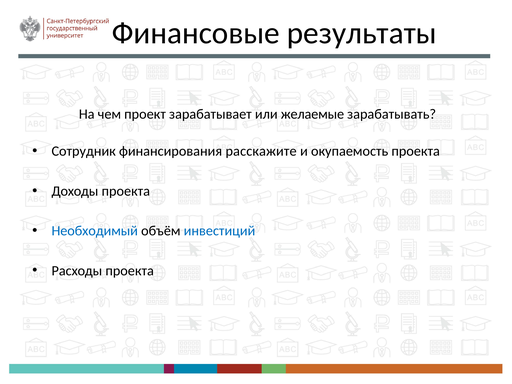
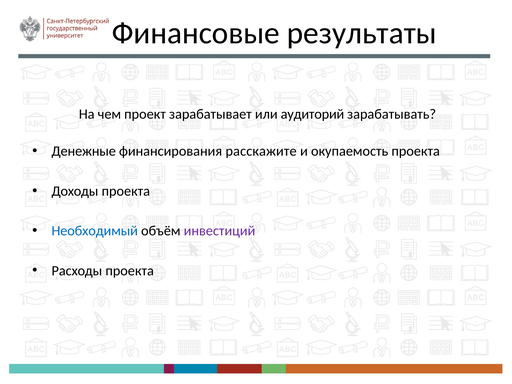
желаемые: желаемые -> аудиторий (312, 114)
Сотрудник: Сотрудник -> Денежные (84, 151)
инвестиций colour: blue -> purple (220, 231)
